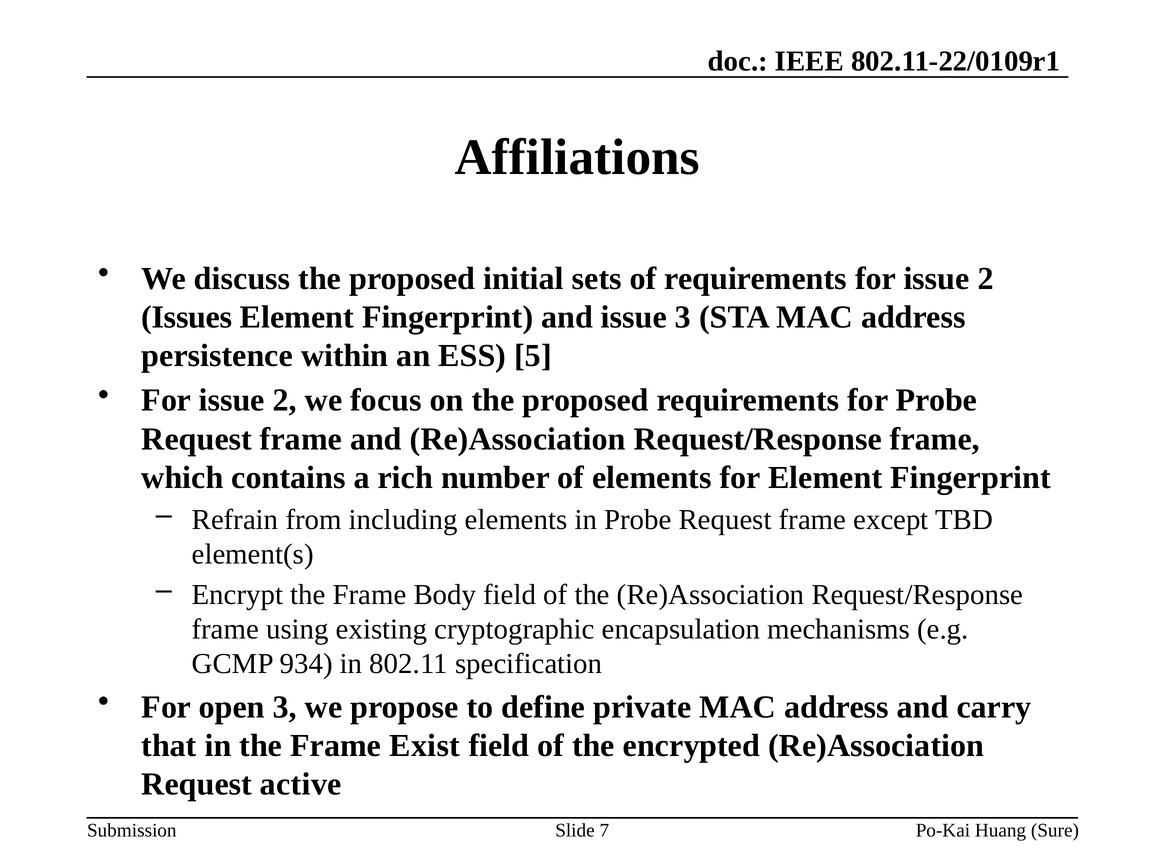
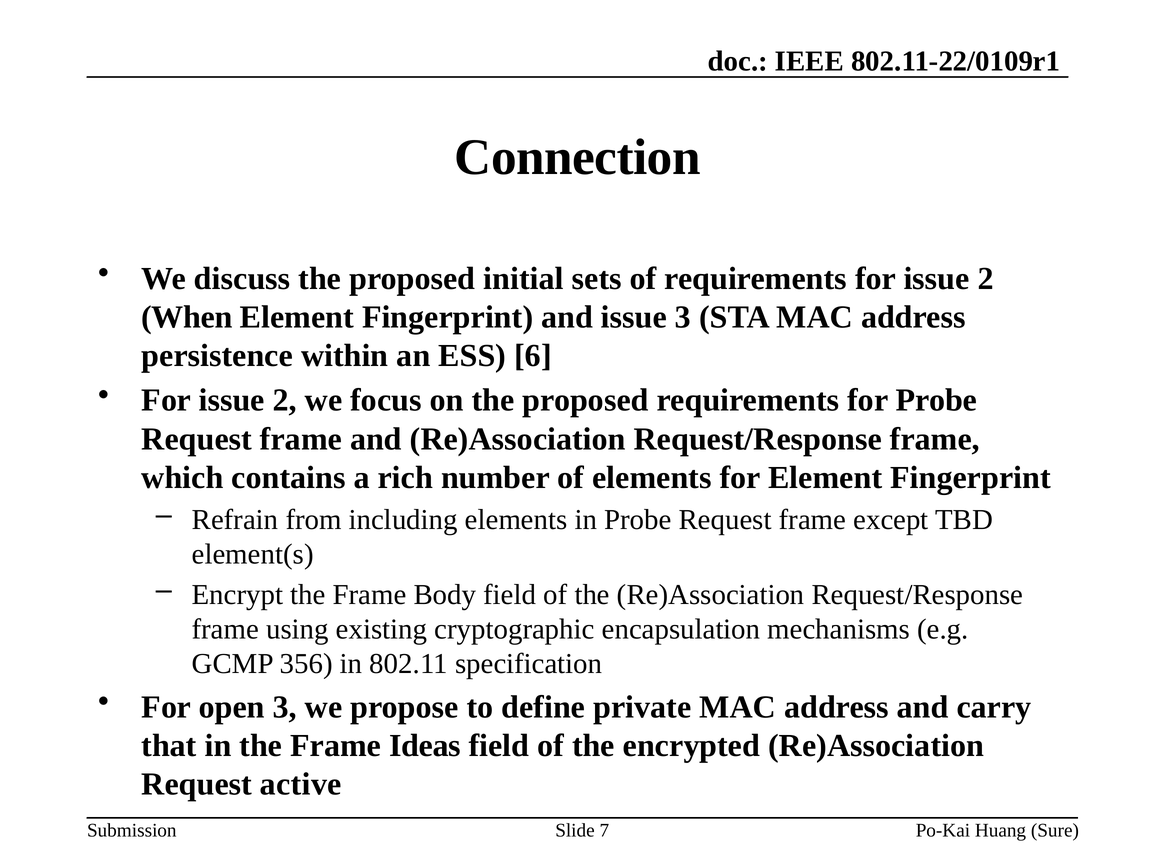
Affiliations: Affiliations -> Connection (578, 158)
Issues: Issues -> When (187, 317)
5: 5 -> 6 (533, 356)
934: 934 -> 356 (306, 664)
Exist: Exist -> Ideas (425, 746)
